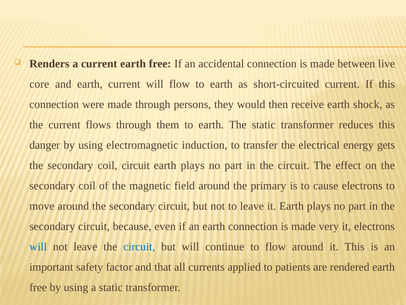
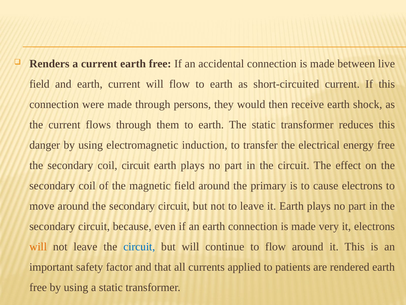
core: core -> field (39, 84)
energy gets: gets -> free (386, 145)
will colour: blue -> orange (38, 246)
